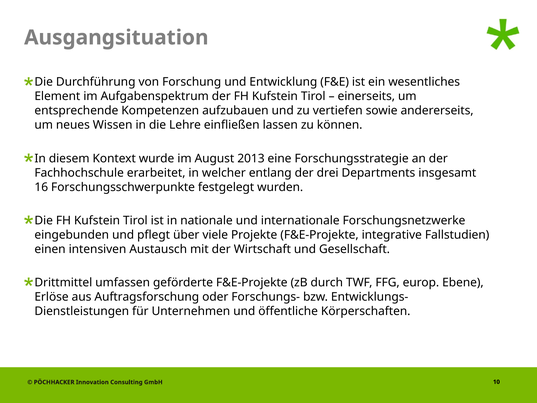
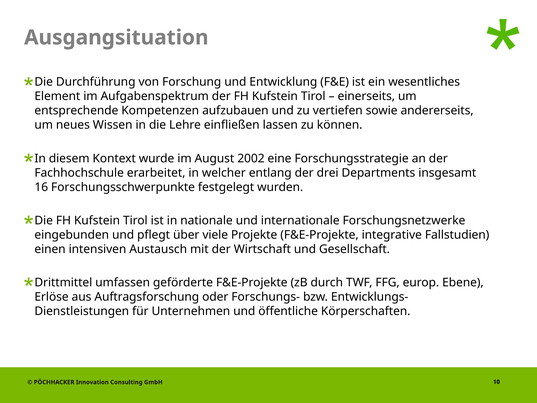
2013: 2013 -> 2002 (251, 158)
